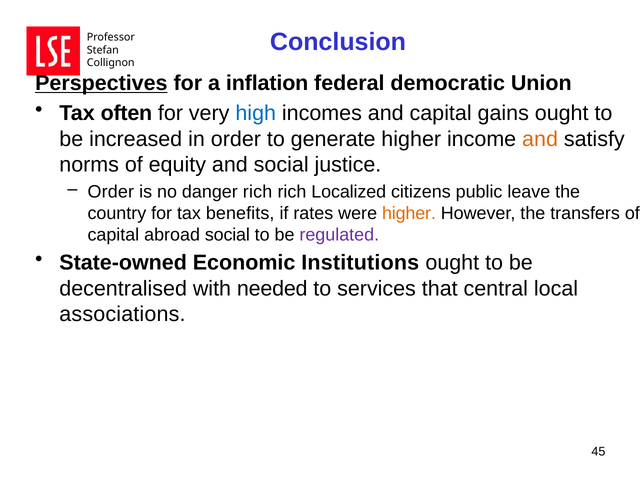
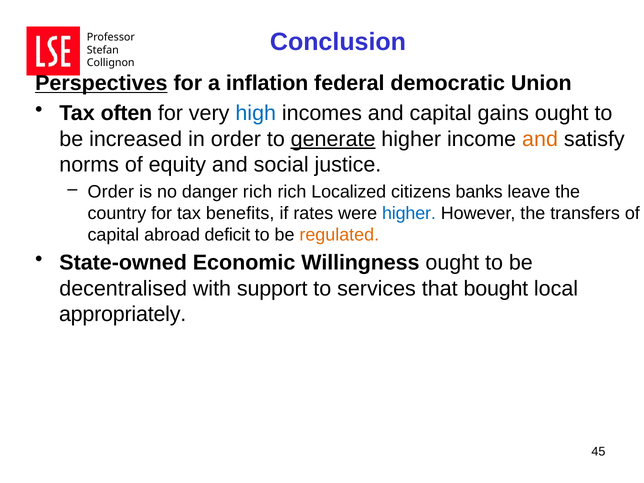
generate underline: none -> present (333, 139)
public: public -> banks (479, 192)
higher colour: orange -> blue (409, 213)
abroad social: social -> deficit (227, 235)
regulated colour: purple -> orange (339, 235)
Institutions: Institutions -> Willingness (360, 263)
needed: needed -> support (272, 289)
central: central -> bought (496, 289)
associations: associations -> appropriately (123, 314)
